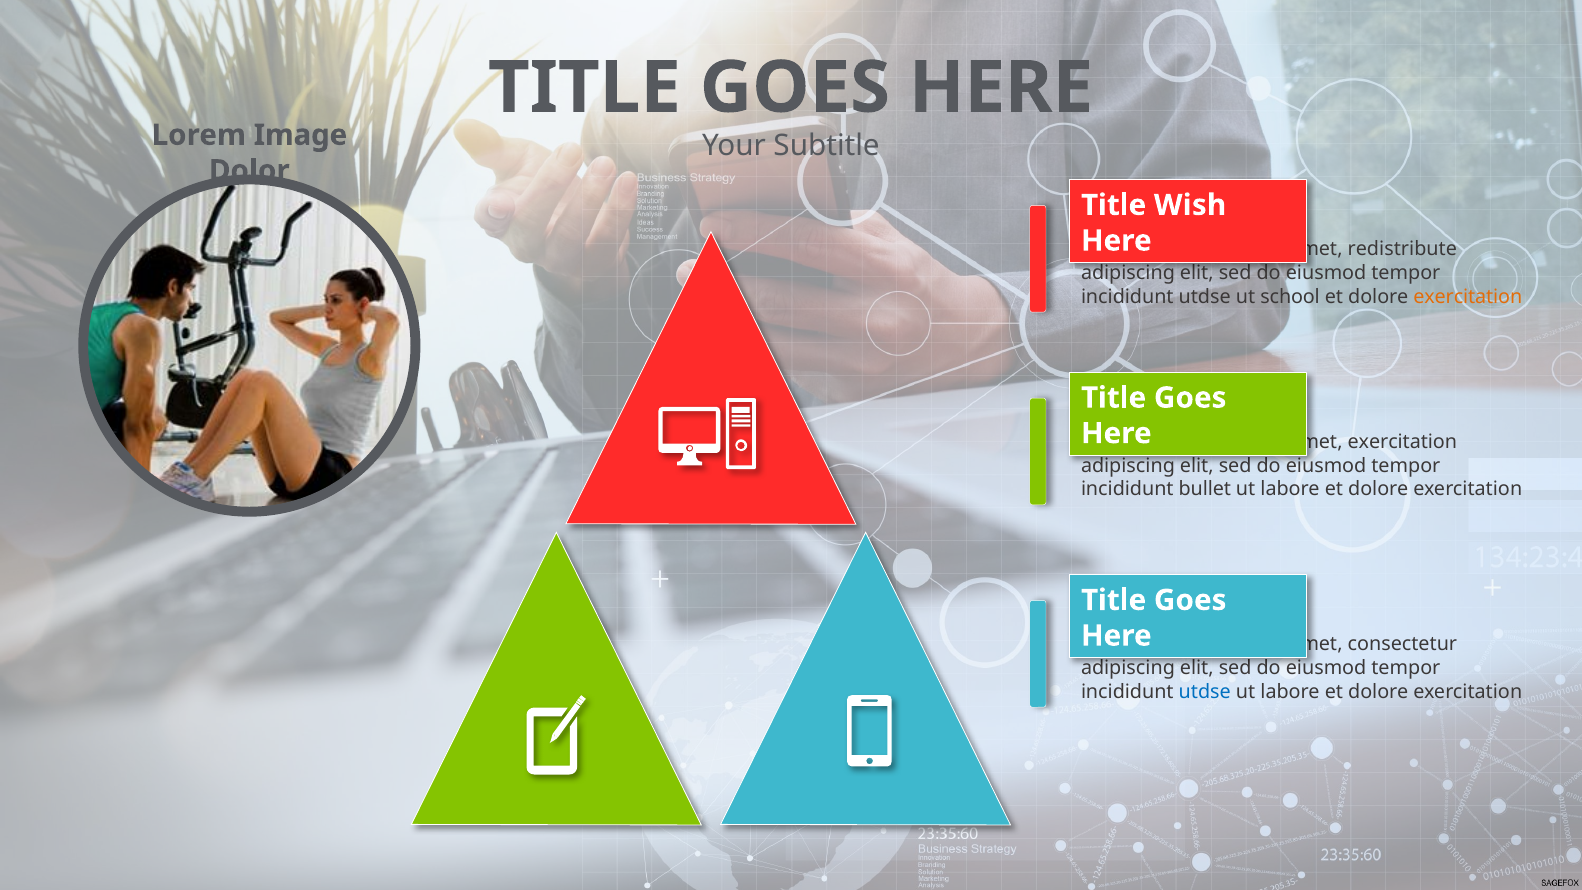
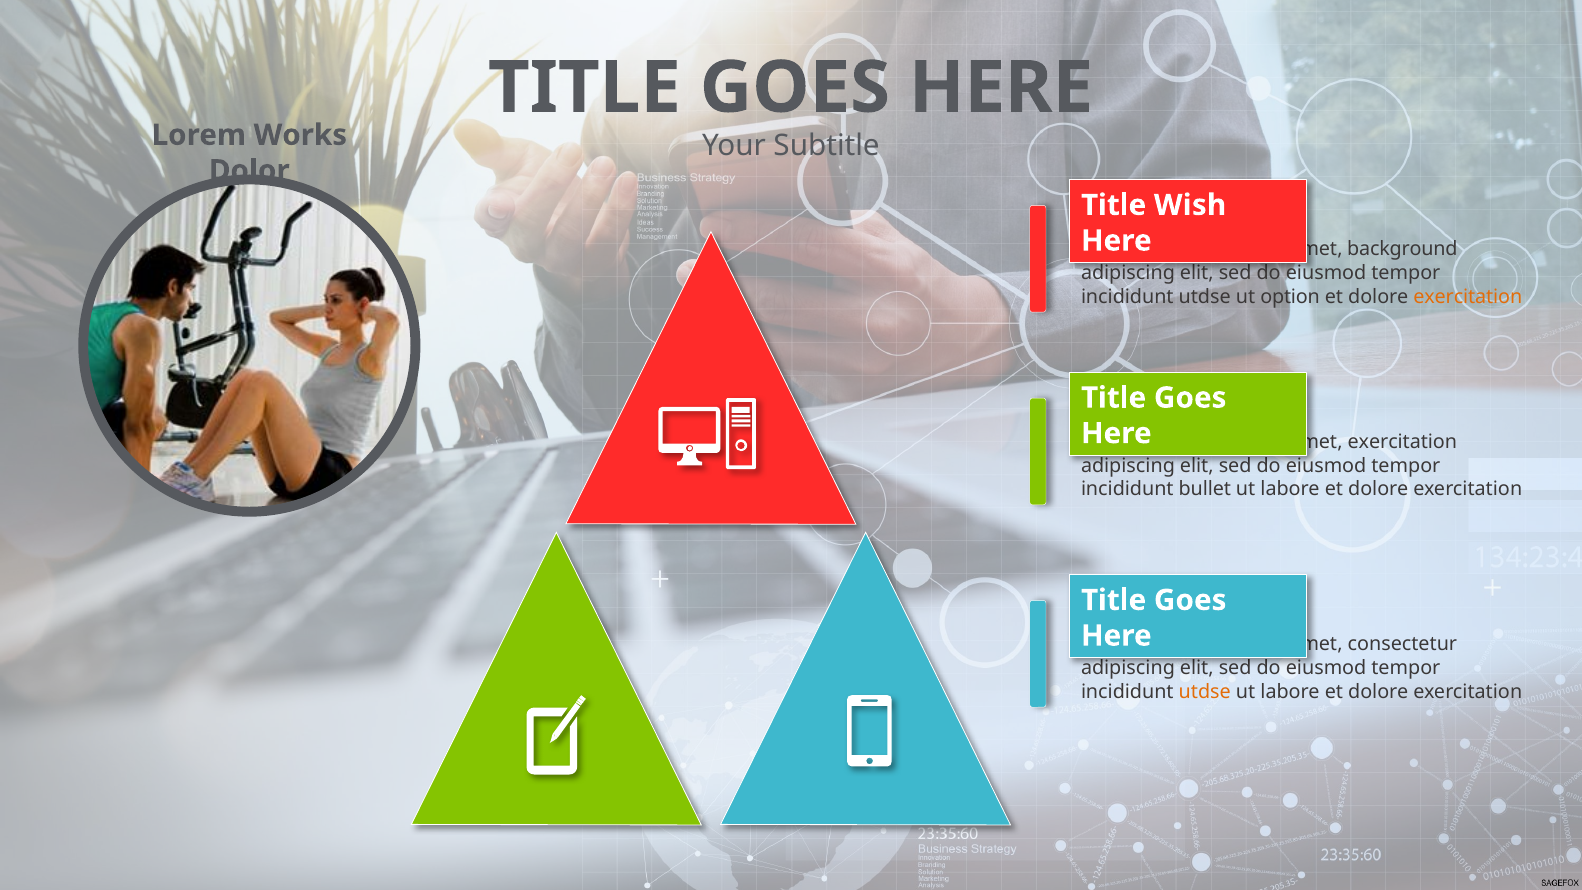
Image: Image -> Works (300, 135)
redistribute: redistribute -> background (1402, 249)
school: school -> option (1290, 297)
utdse colour: blue -> orange (1205, 692)
